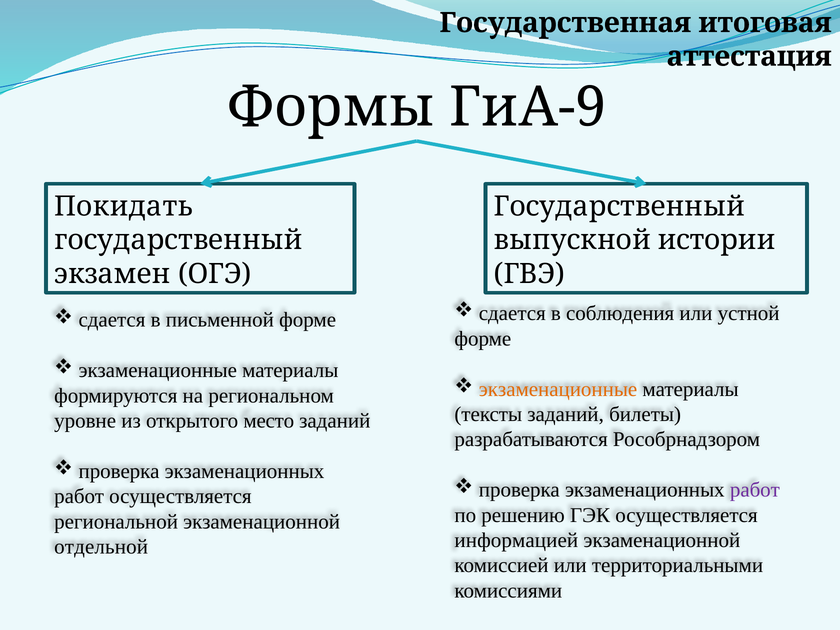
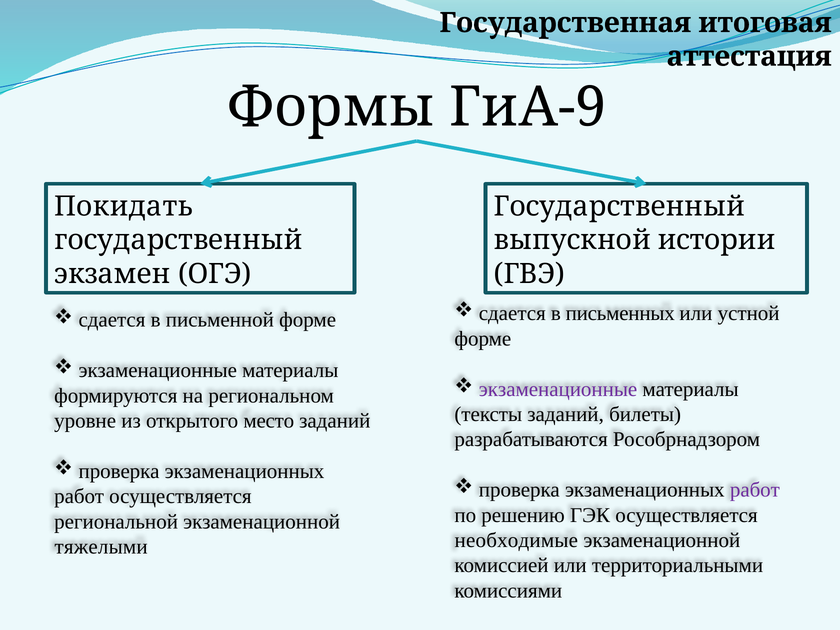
соблюдения: соблюдения -> письменных (620, 313)
экзаменационные colour: orange -> purple (558, 389)
информацией: информацией -> необходимые (516, 540)
отдельной: отдельной -> тяжелыми (101, 547)
